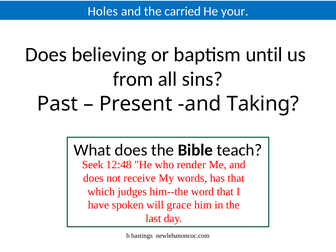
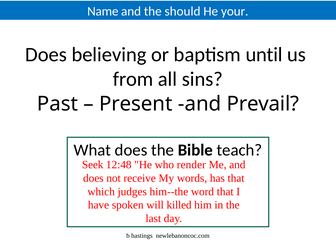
Holes: Holes -> Name (103, 11)
carried: carried -> should (183, 11)
Taking: Taking -> Prevail (263, 104)
grace: grace -> killed (179, 205)
